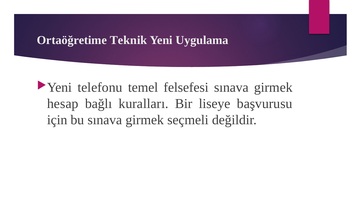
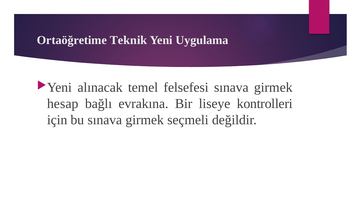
telefonu: telefonu -> alınacak (100, 88)
kuralları: kuralları -> evrakına (144, 104)
başvurusu: başvurusu -> kontrolleri (265, 104)
